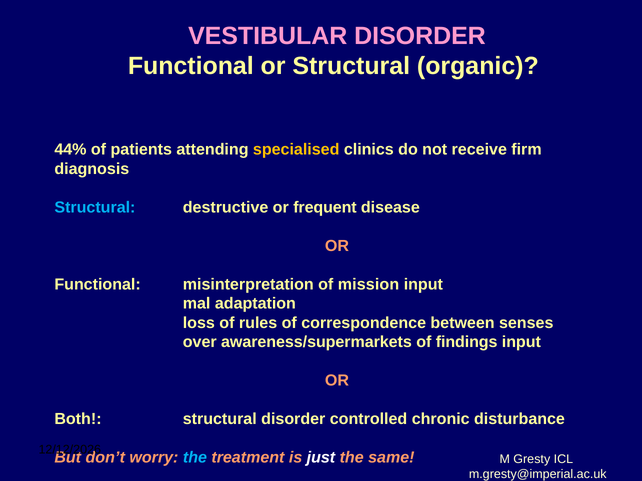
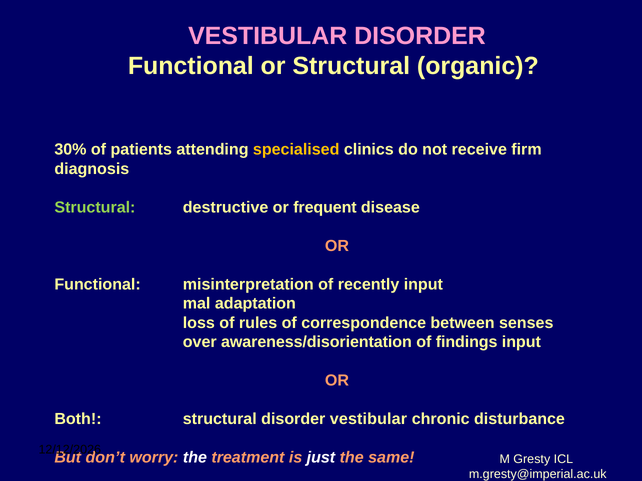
44%: 44% -> 30% (70, 150)
Structural colour: light blue -> light green (95, 208)
mission: mission -> recently (369, 285)
awareness/supermarkets: awareness/supermarkets -> awareness/disorientation (316, 342)
disorder controlled: controlled -> vestibular (368, 419)
the colour: light blue -> white (195, 458)
